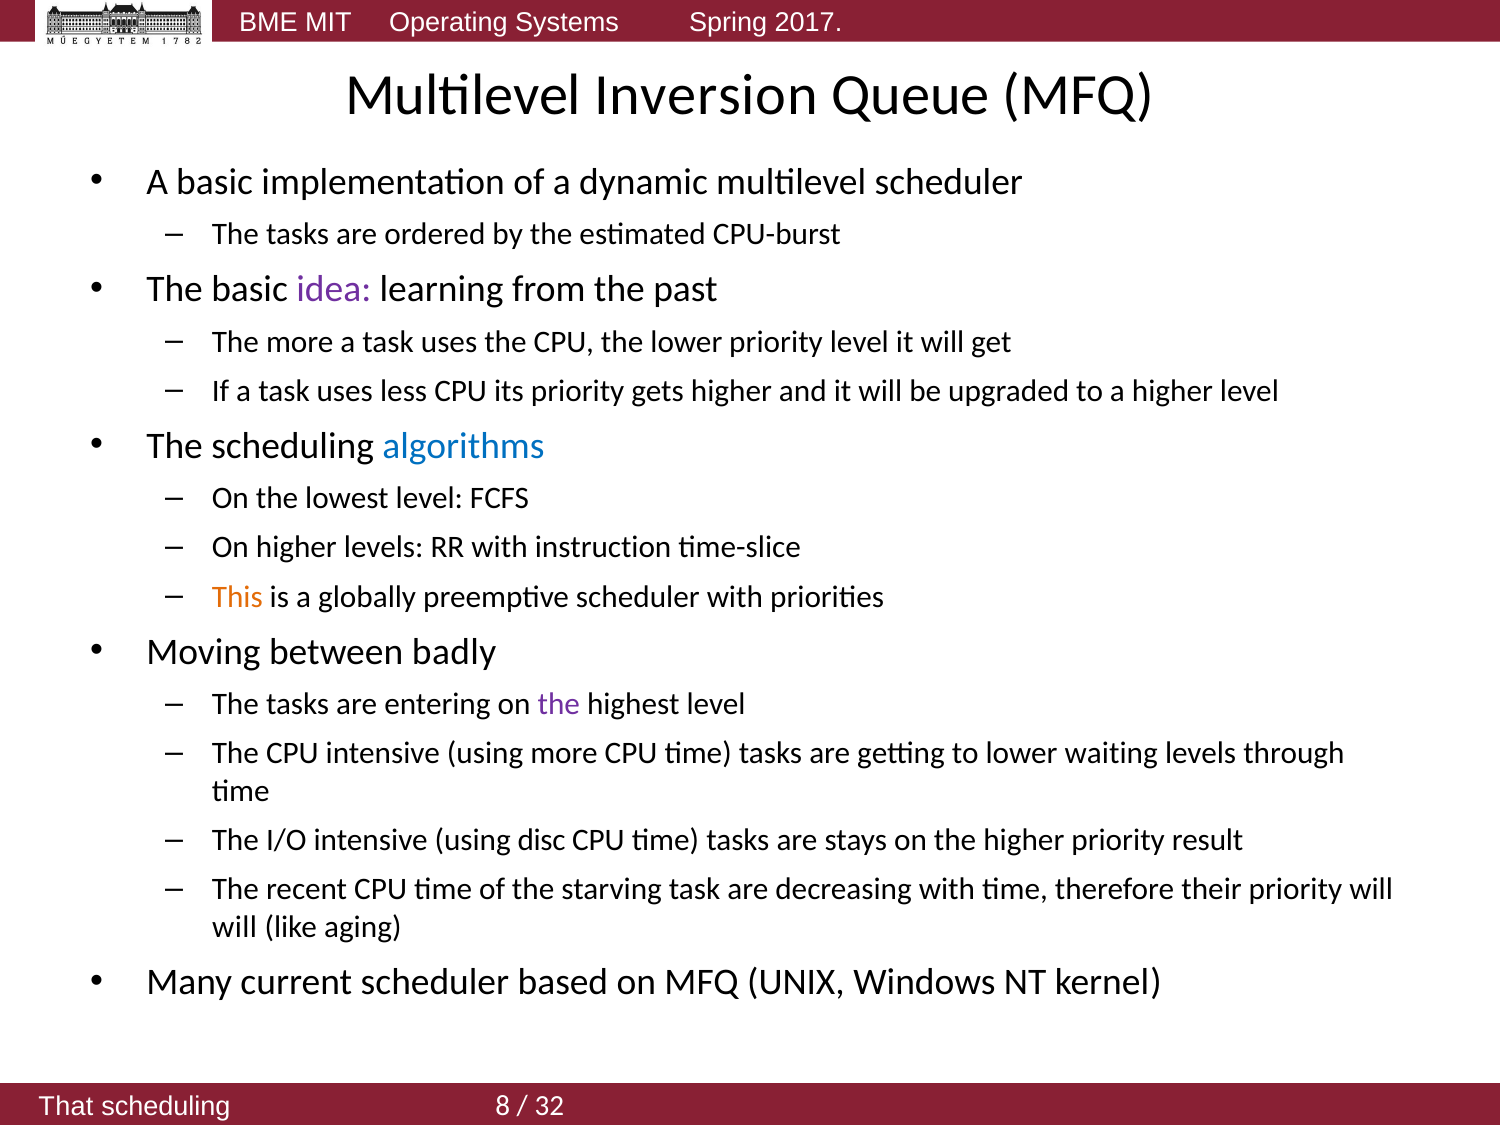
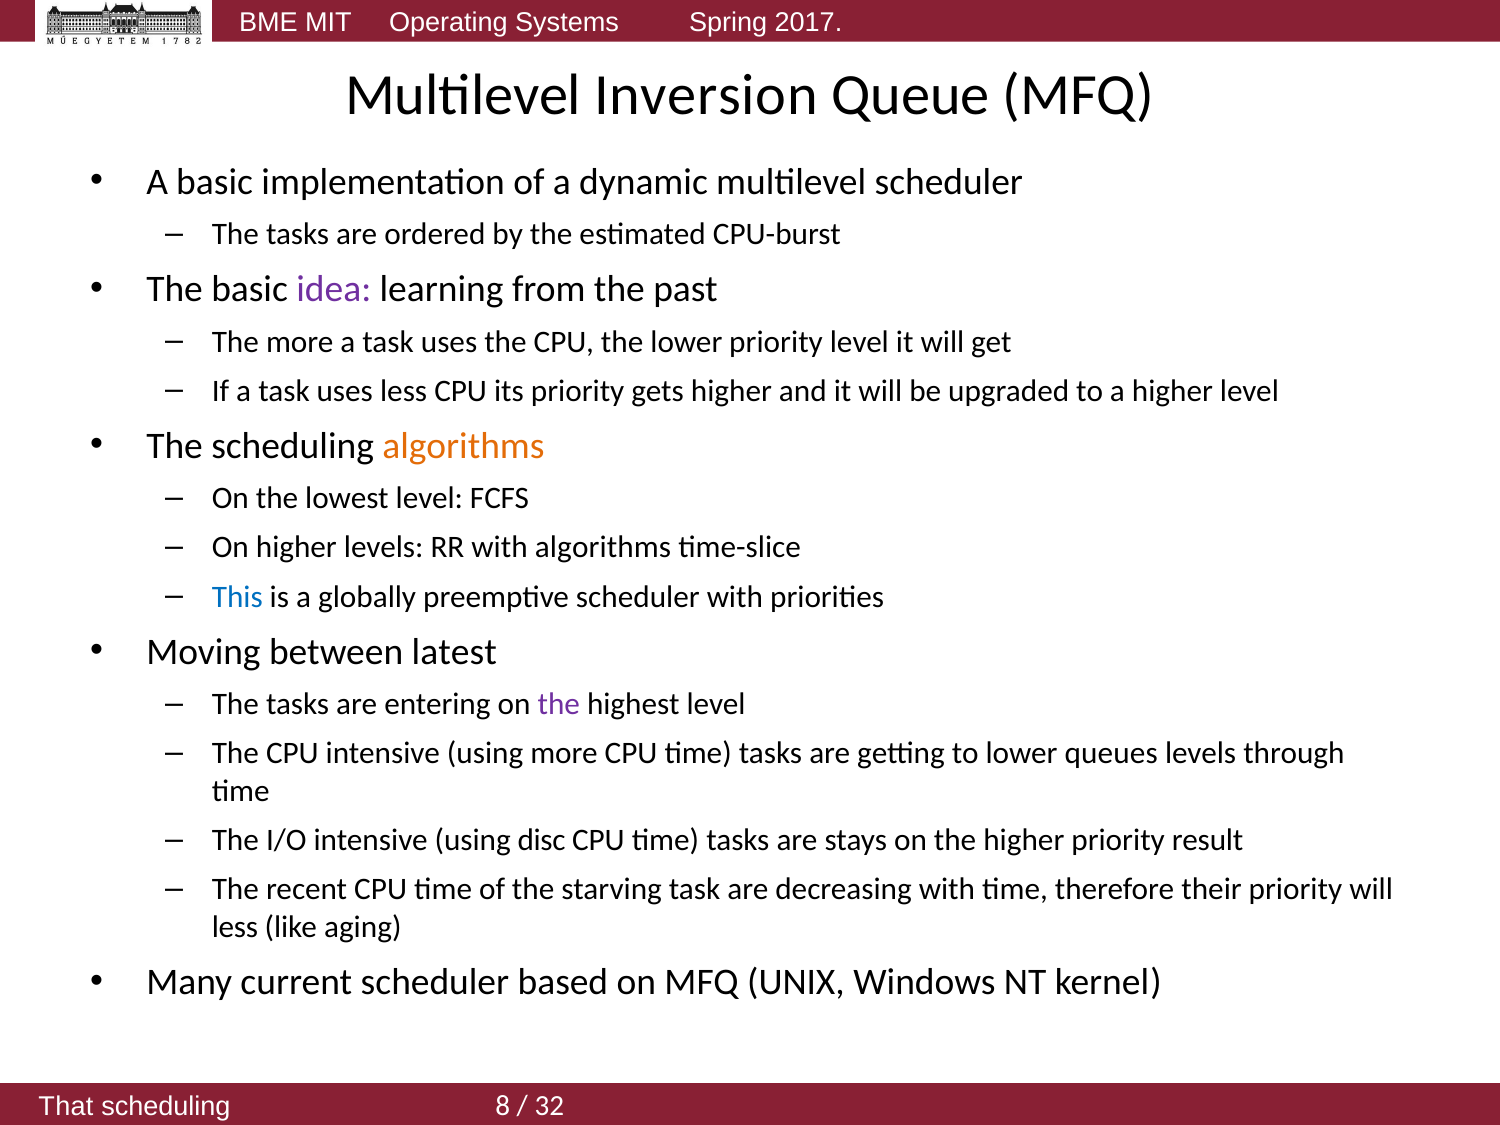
algorithms colour: blue -> orange (463, 446)
with instruction: instruction -> algorithms (603, 548)
This colour: orange -> blue (237, 597)
badly: badly -> latest (454, 652)
waiting: waiting -> queues (1111, 754)
will: will -> less (235, 927)
